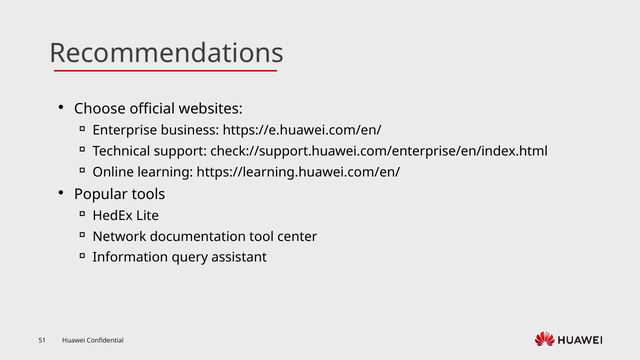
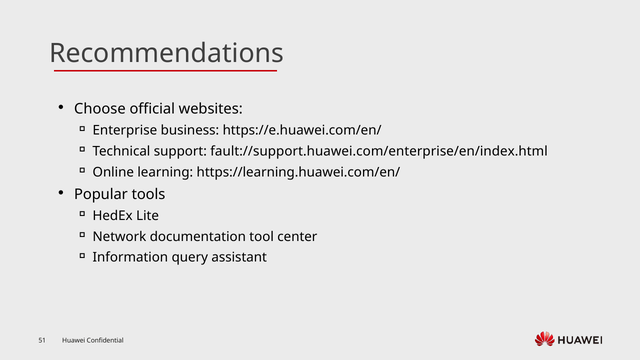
check://support.huawei.com/enterprise/en/index.html: check://support.huawei.com/enterprise/en/index.html -> fault://support.huawei.com/enterprise/en/index.html (379, 151)
